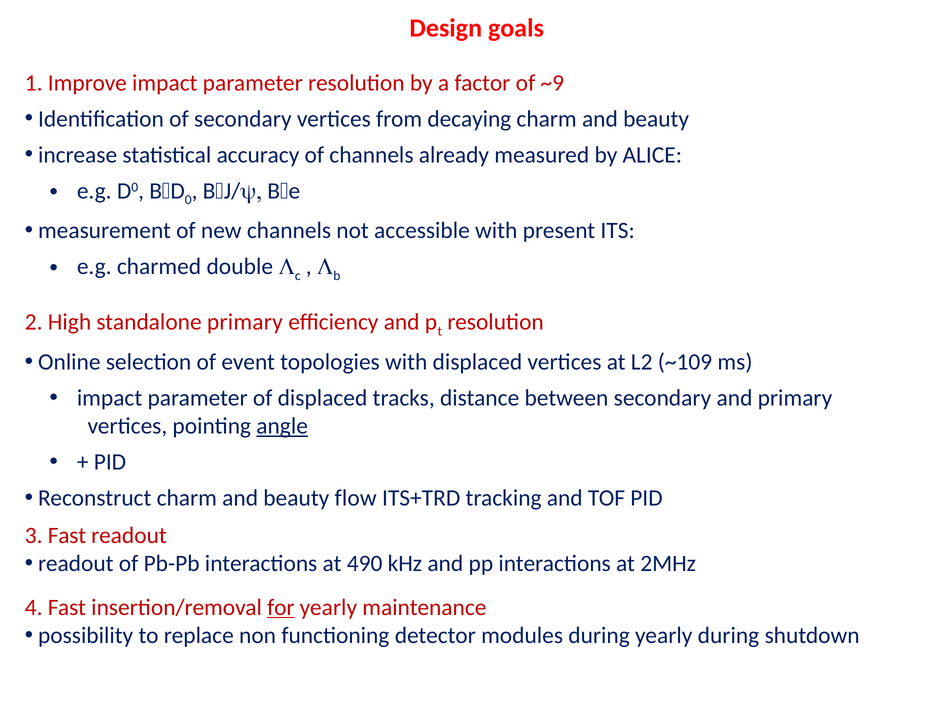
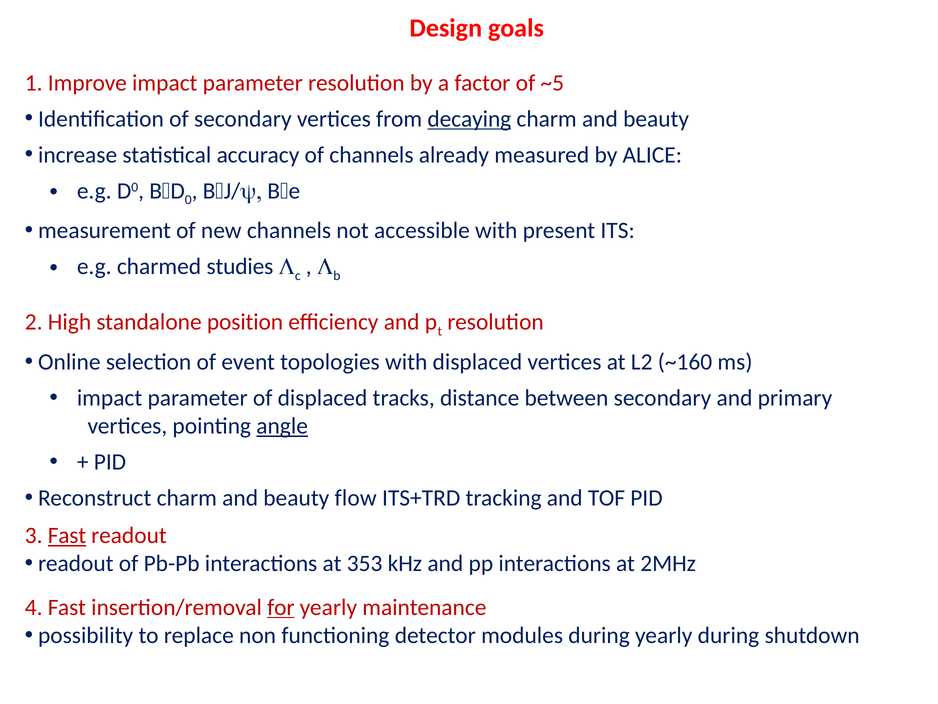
~9: ~9 -> ~5 (552, 83)
decaying underline: none -> present (469, 119)
double: double -> studies (240, 267)
standalone primary: primary -> position (245, 322)
~109: ~109 -> ~160 (685, 362)
Fast underline: none -> present (67, 535)
490: 490 -> 353 (365, 563)
